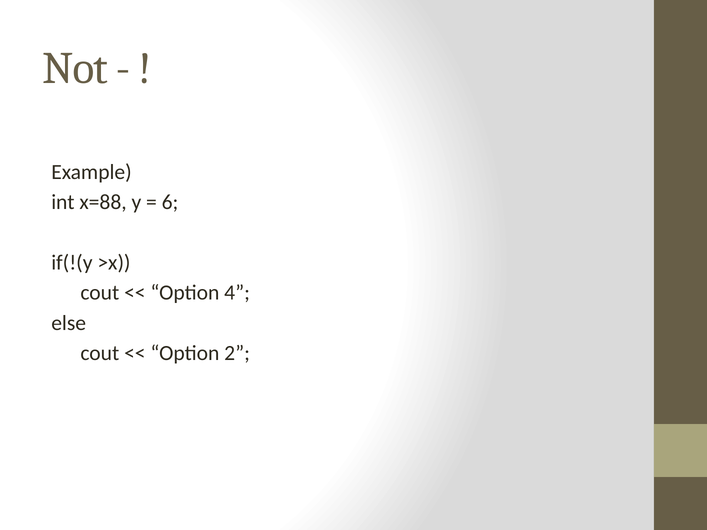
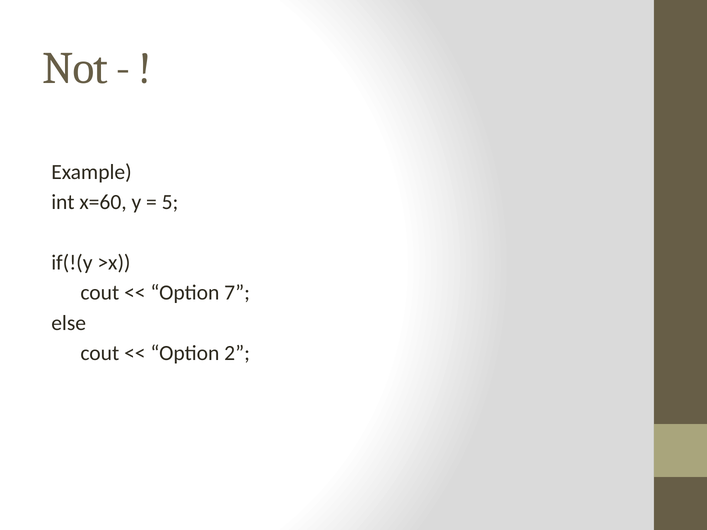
x=88: x=88 -> x=60 (103, 202)
6: 6 -> 5 (170, 202)
4: 4 -> 7 (237, 293)
